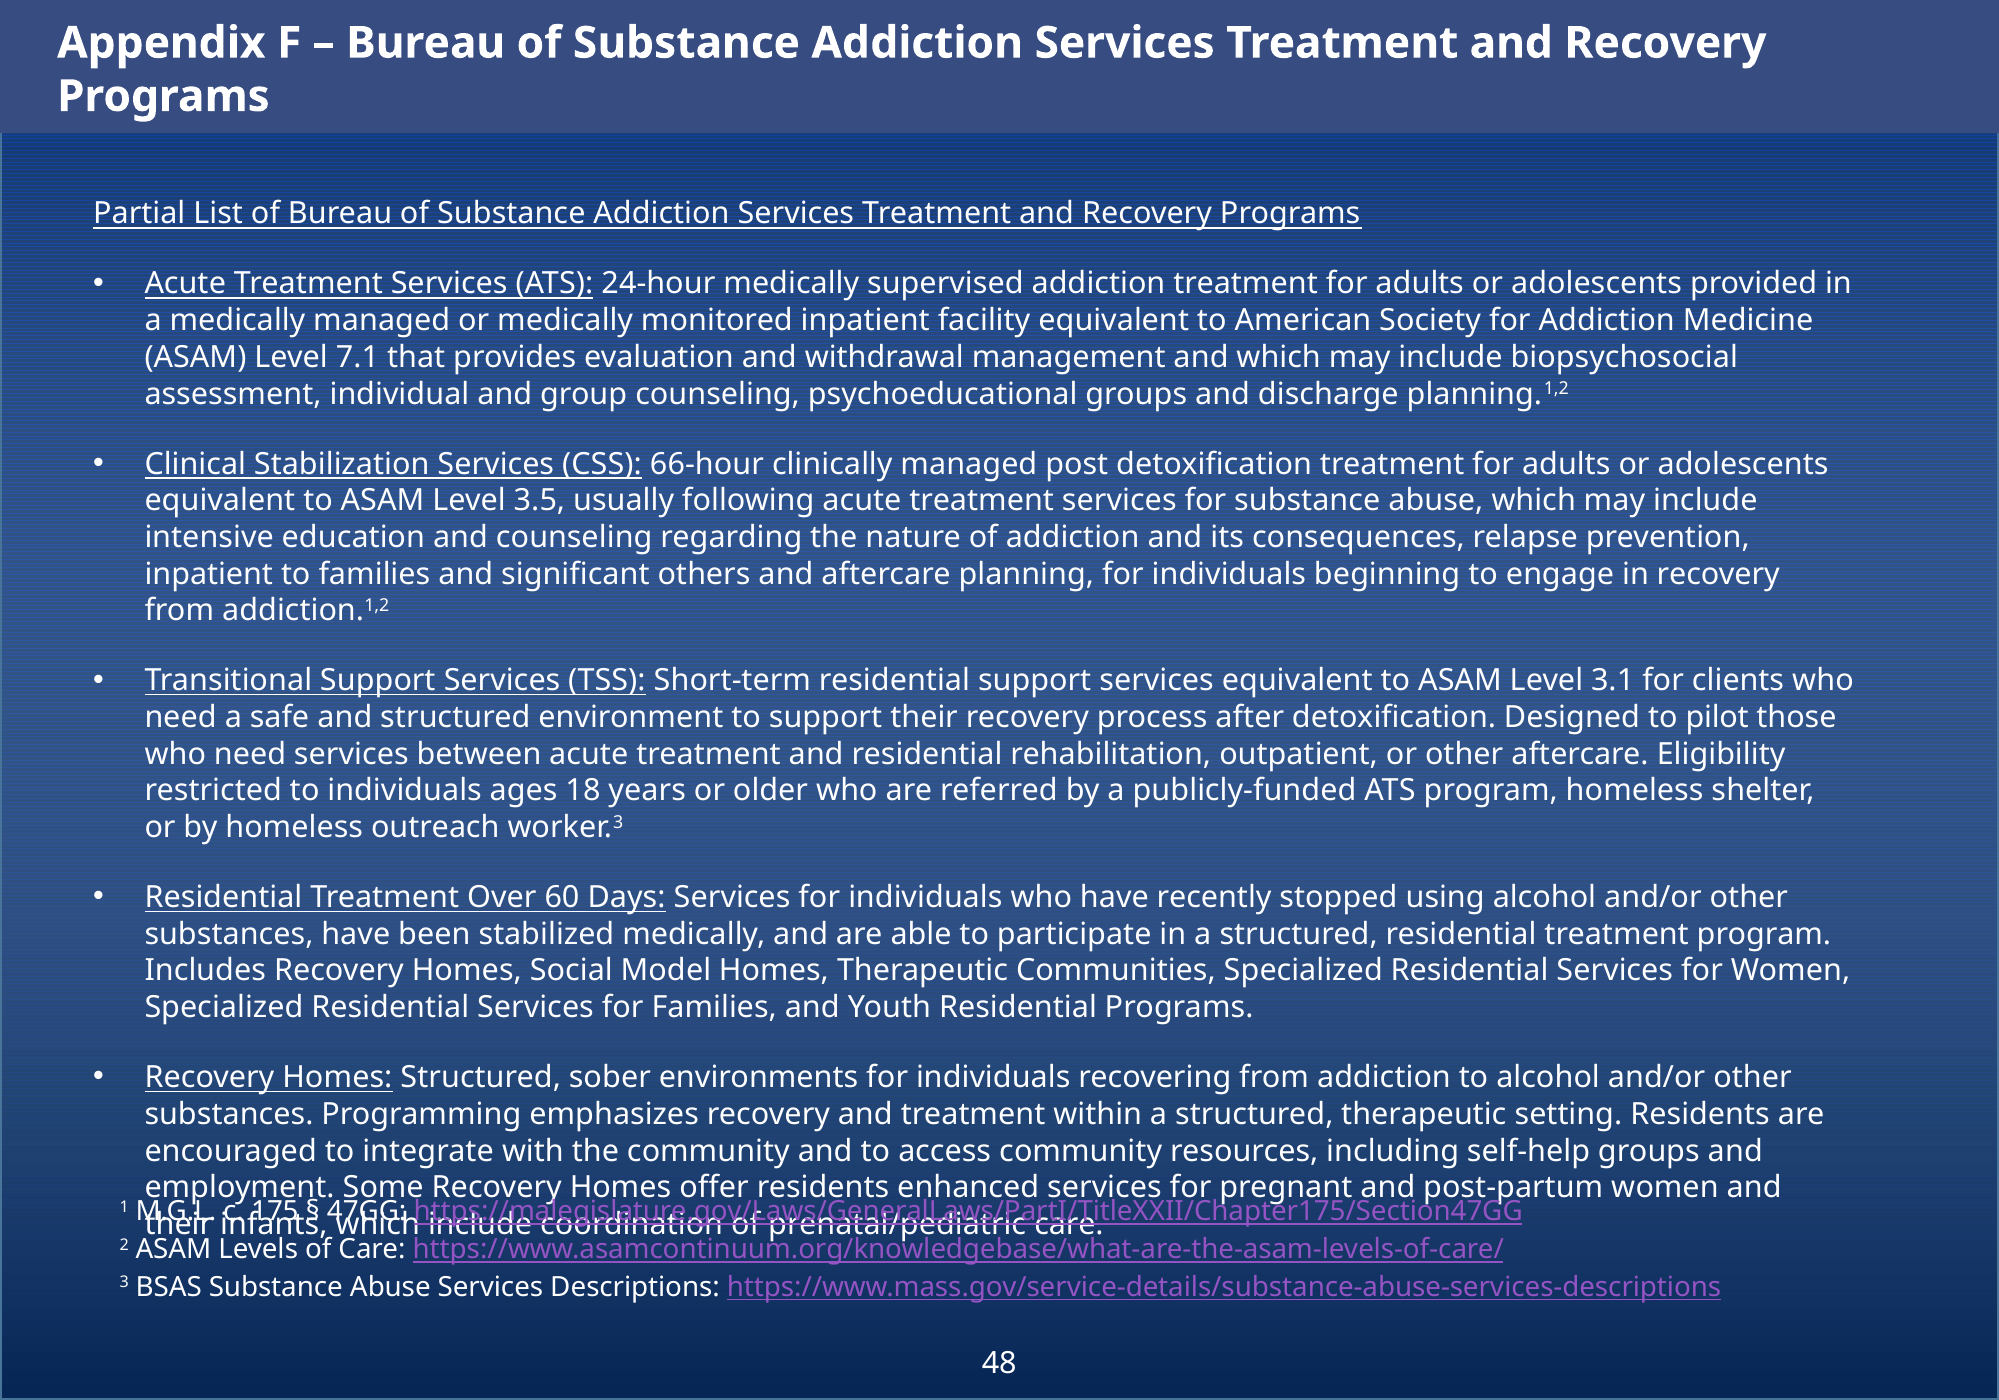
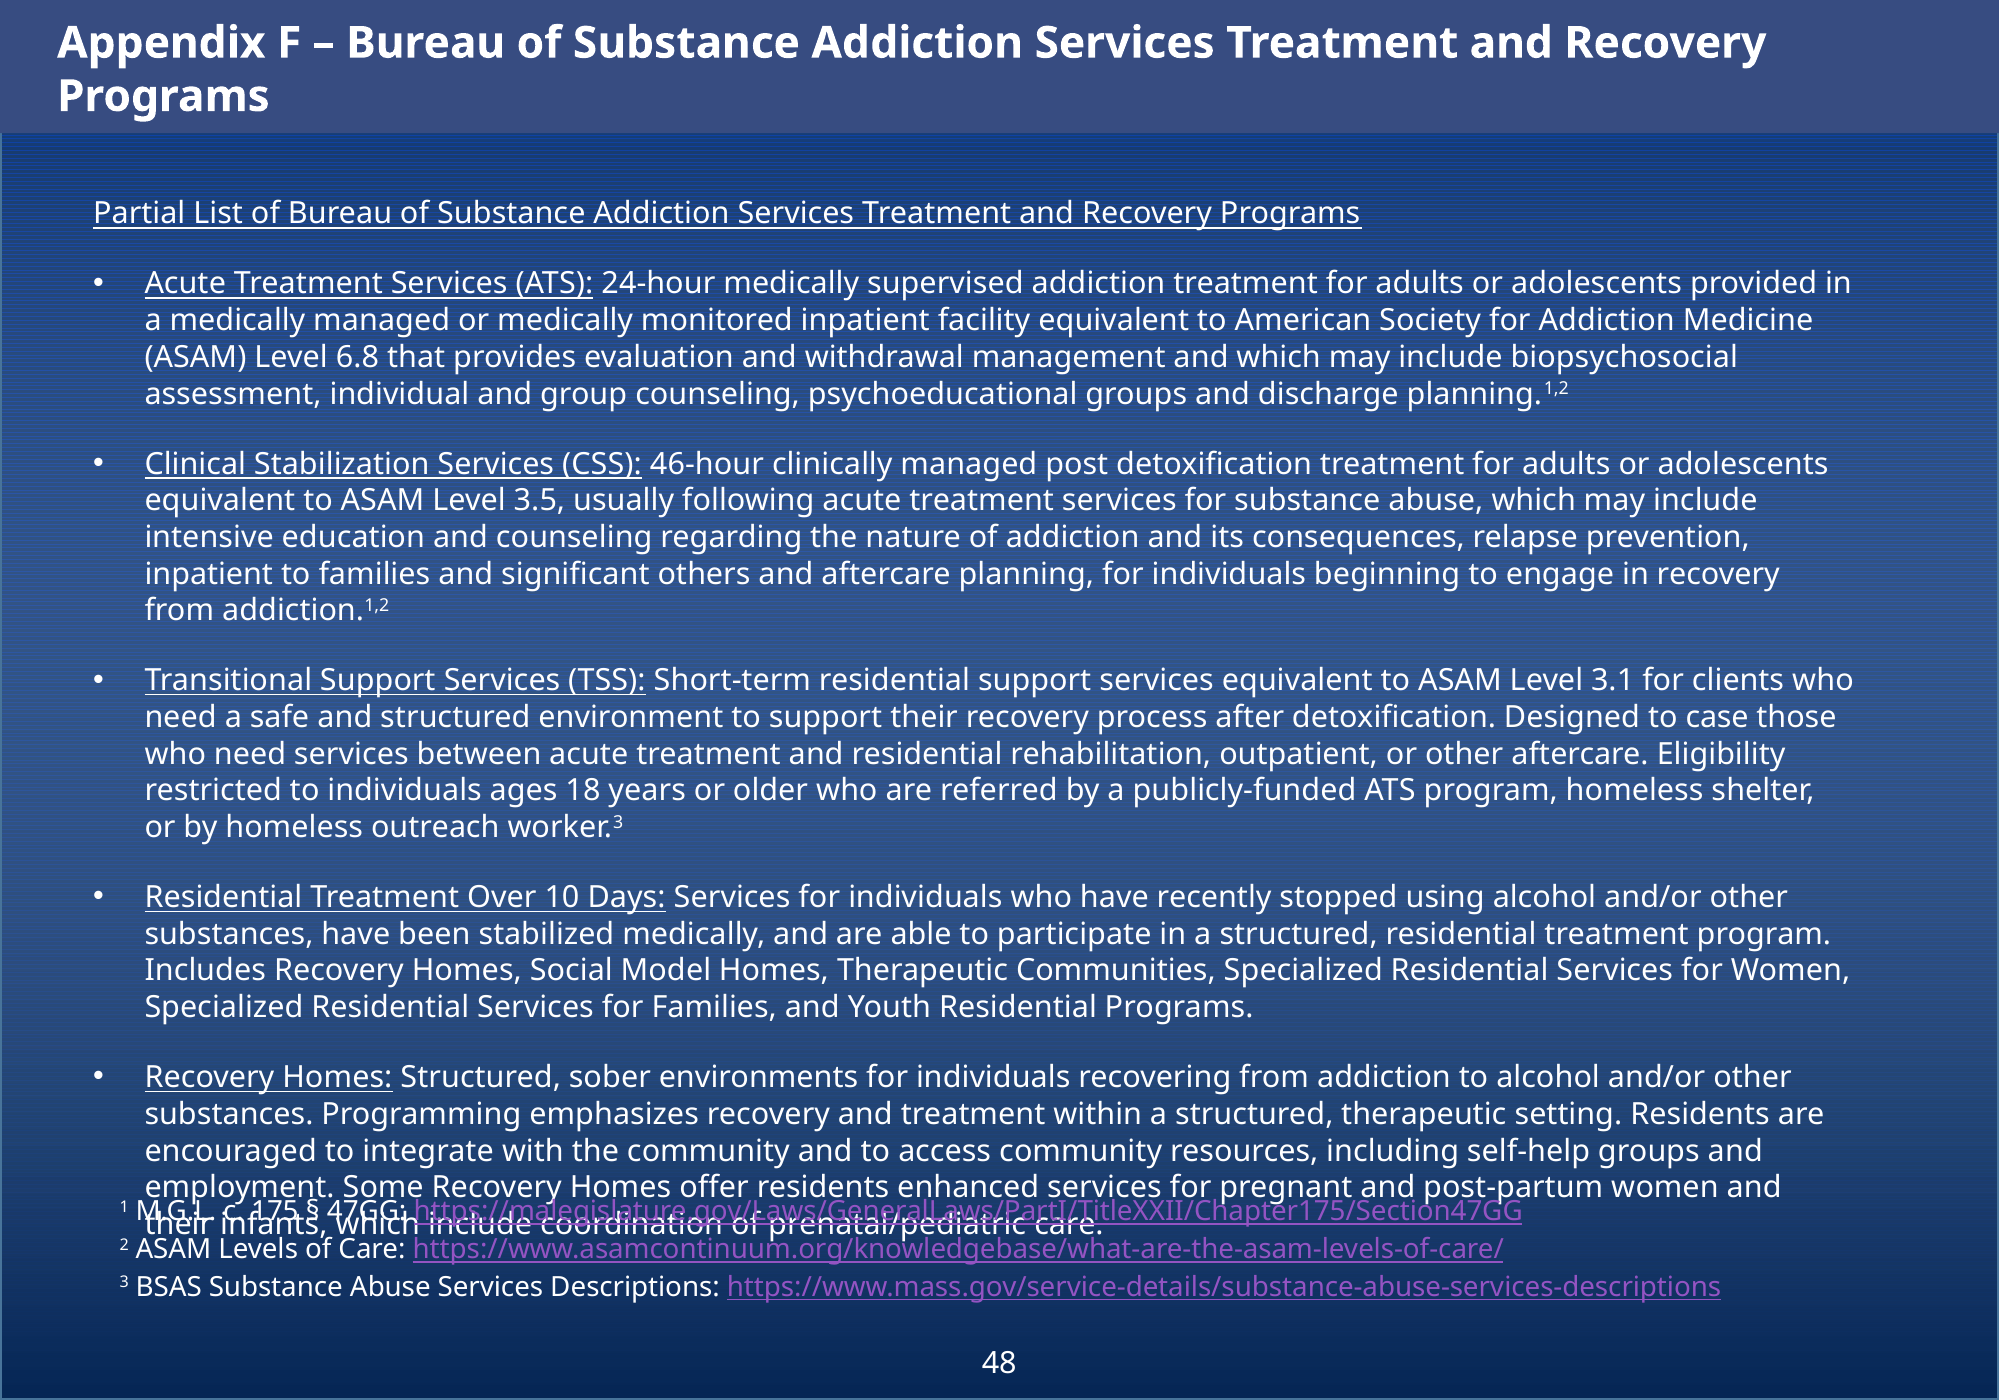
7.1: 7.1 -> 6.8 (357, 357)
66-hour: 66-hour -> 46-hour (707, 464)
pilot: pilot -> case (1717, 717)
60: 60 -> 10 (562, 897)
